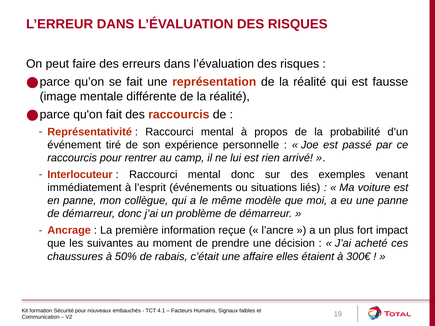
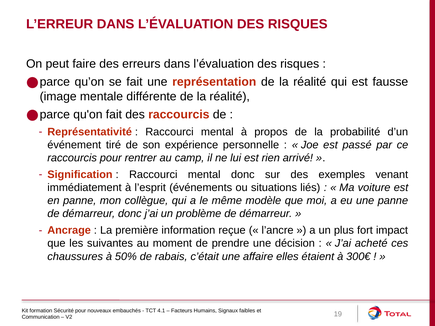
Interlocuteur: Interlocuteur -> Signification (80, 175)
